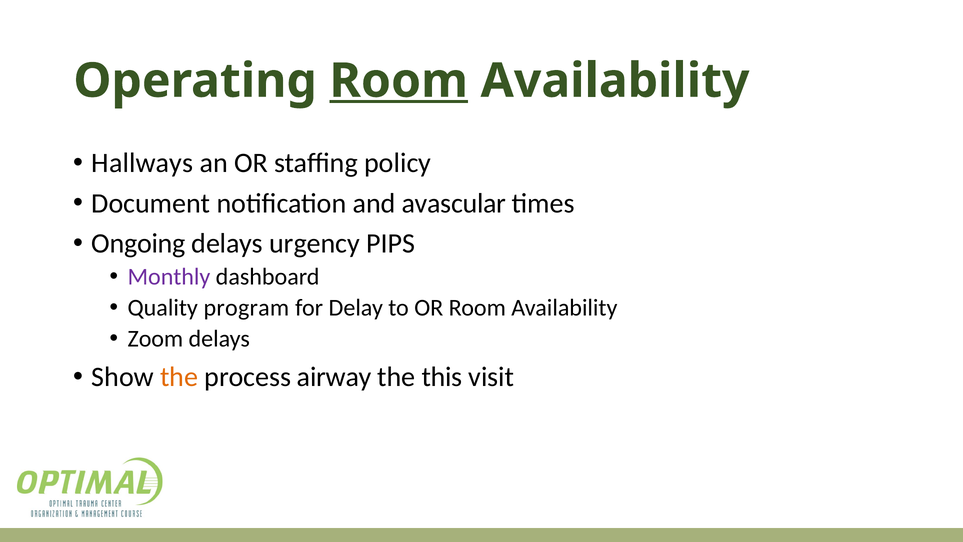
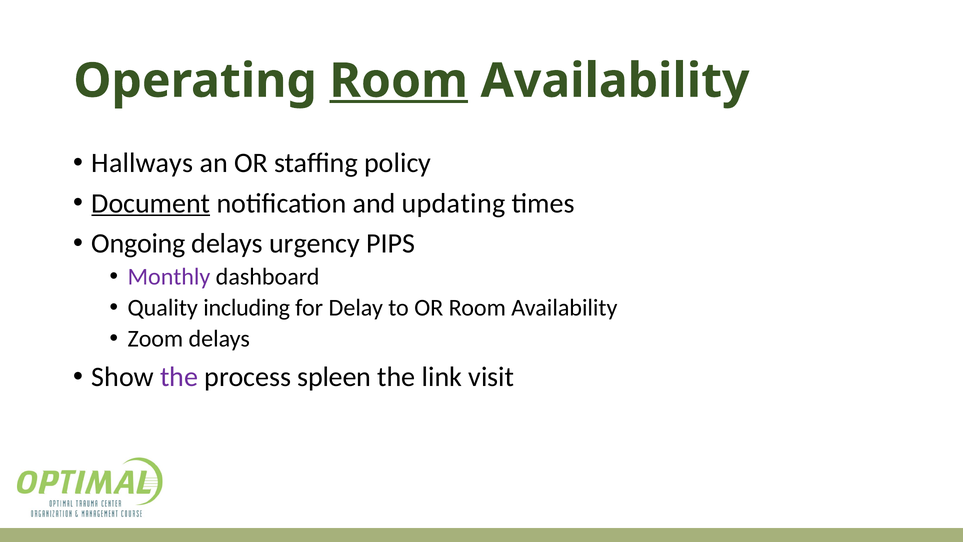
Document underline: none -> present (151, 203)
avascular: avascular -> updating (454, 203)
program: program -> including (247, 308)
the colour: orange -> purple (179, 377)
airway: airway -> spleen (334, 377)
this: this -> link (442, 377)
